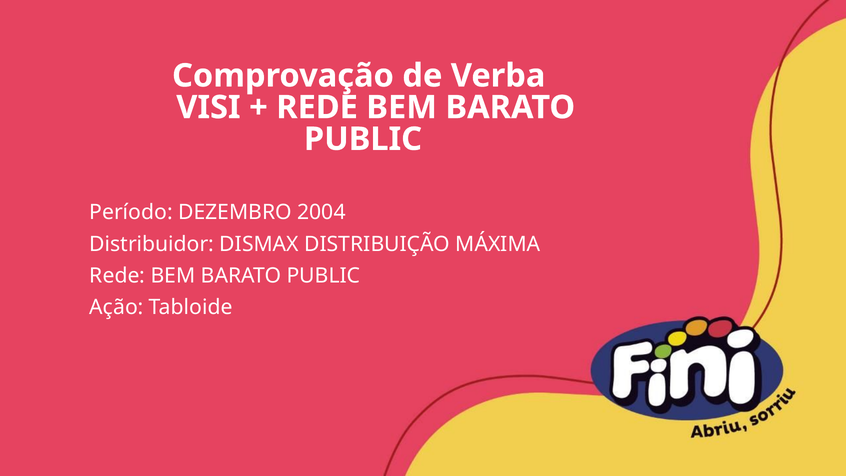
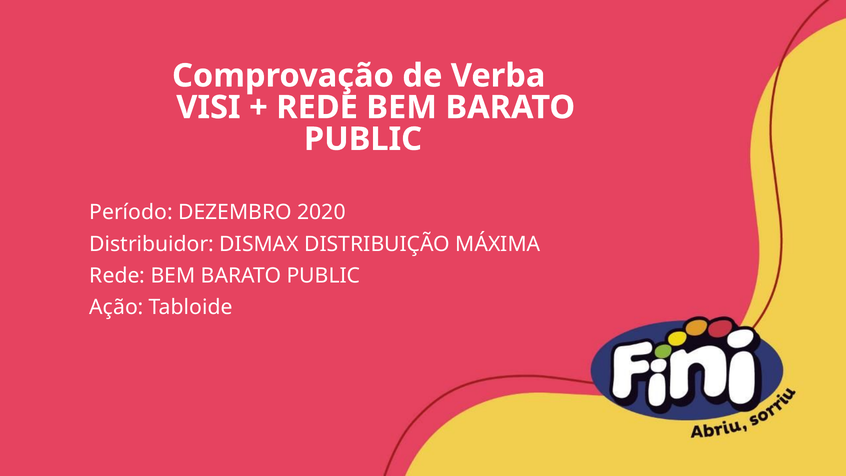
2004: 2004 -> 2020 (321, 212)
